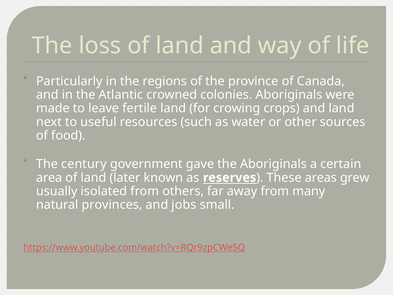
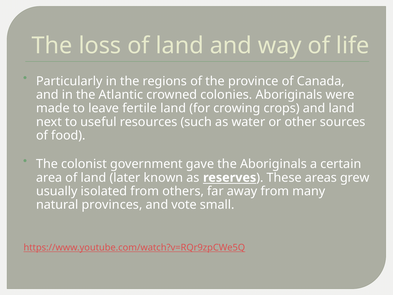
century: century -> colonist (84, 164)
jobs: jobs -> vote (184, 205)
